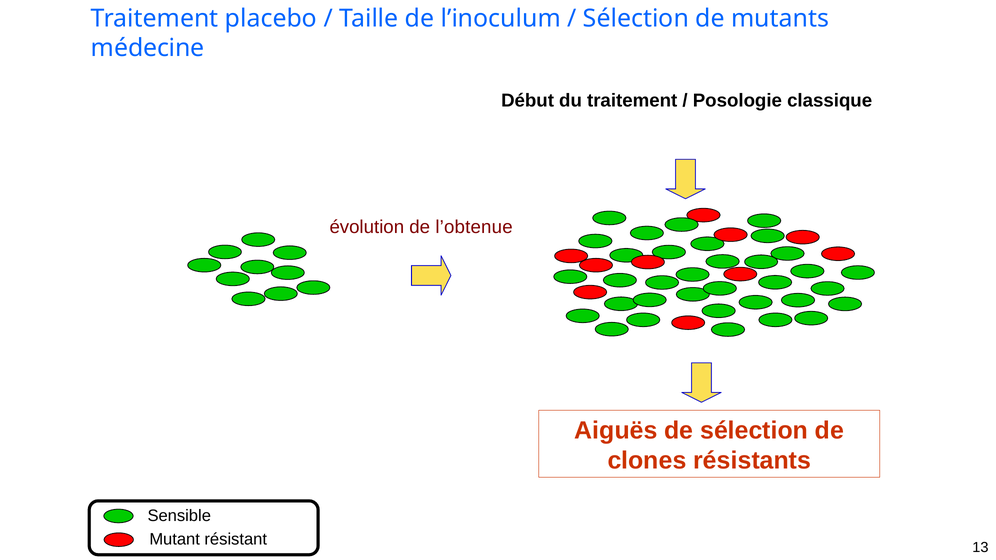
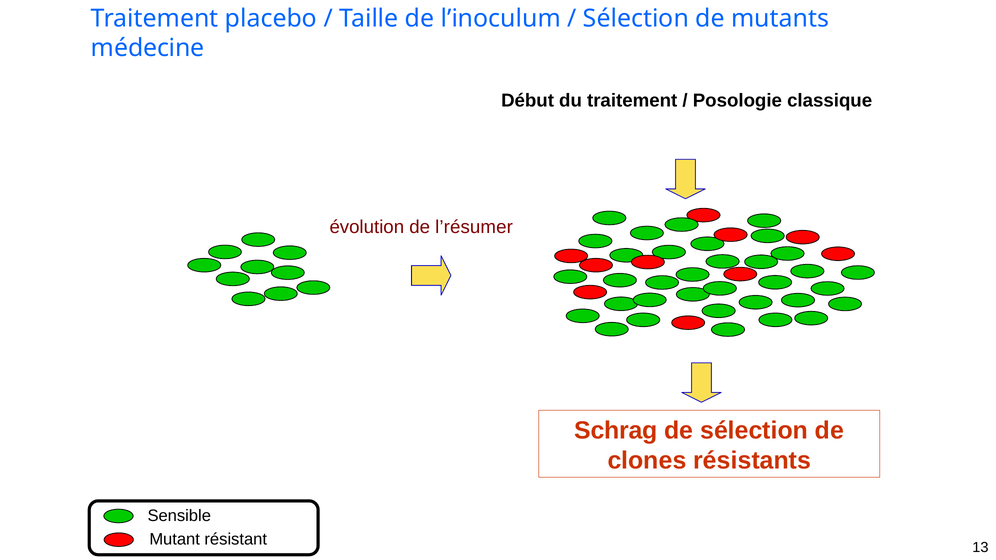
l’obtenue: l’obtenue -> l’résumer (474, 227)
Aiguës: Aiguës -> Schrag (616, 431)
